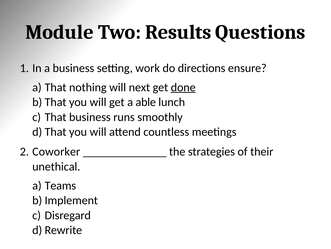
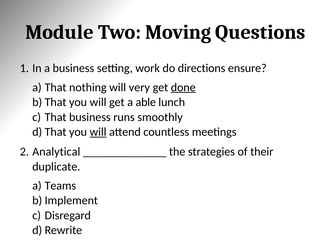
Results: Results -> Moving (178, 32)
next: next -> very (139, 87)
will underline: none -> present (98, 132)
Coworker: Coworker -> Analytical (56, 151)
unethical: unethical -> duplicate (56, 166)
